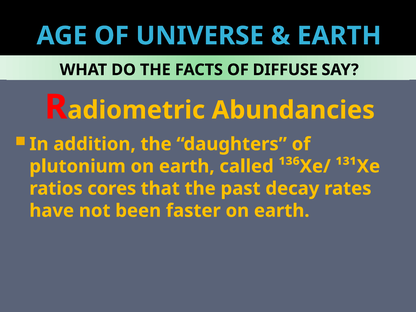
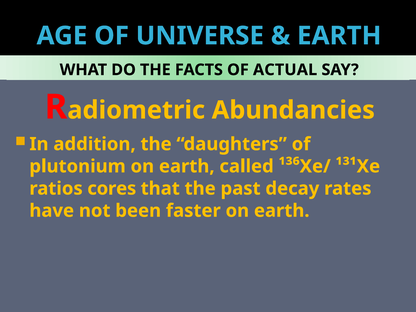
DIFFUSE: DIFFUSE -> ACTUAL (285, 70)
